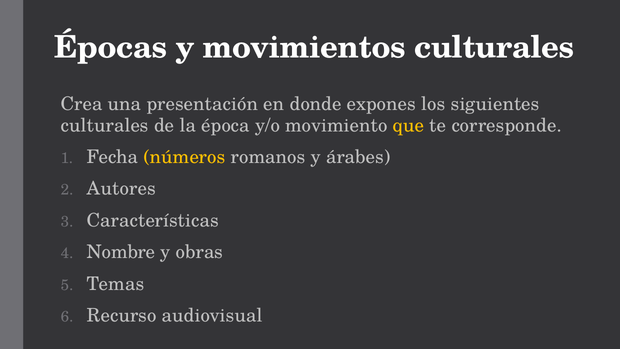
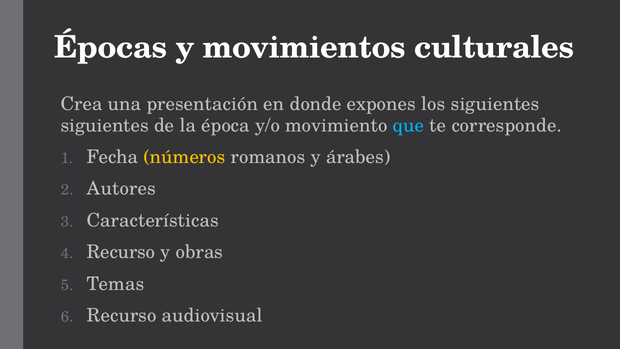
culturales: culturales -> siguientes (105, 125)
que colour: yellow -> light blue (408, 125)
Nombre: Nombre -> Recurso (121, 252)
